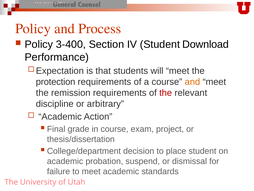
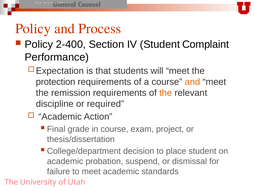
3-400: 3-400 -> 2-400 (71, 44)
Download: Download -> Complaint (206, 44)
the colour: red -> orange (166, 93)
arbitrary: arbitrary -> required (105, 104)
